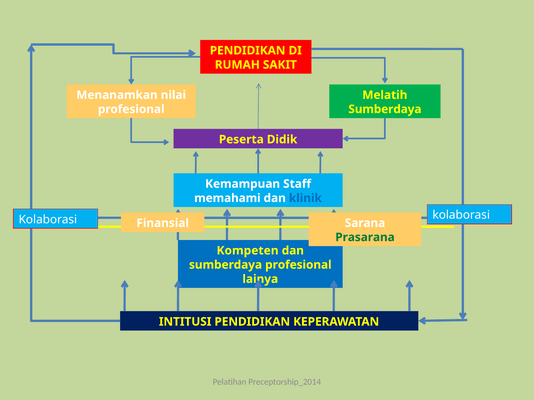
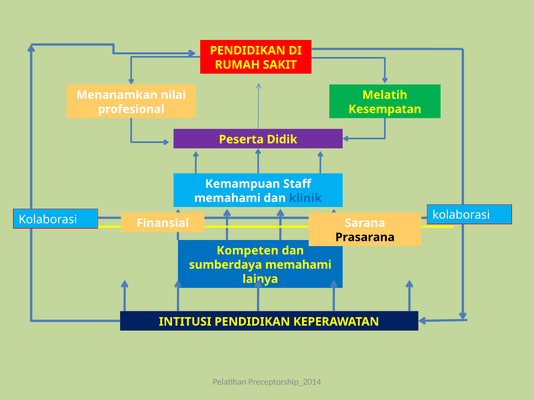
Sumberdaya: Sumberdaya -> Kesempatan (385, 109)
Prasarana colour: green -> black (365, 238)
sumberdaya profesional: profesional -> memahami (298, 265)
